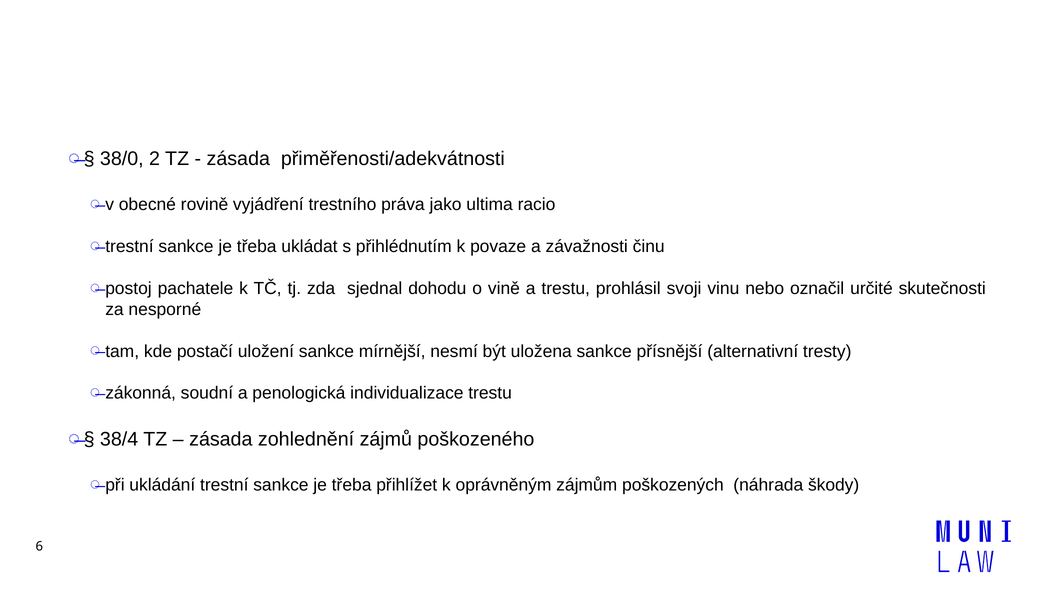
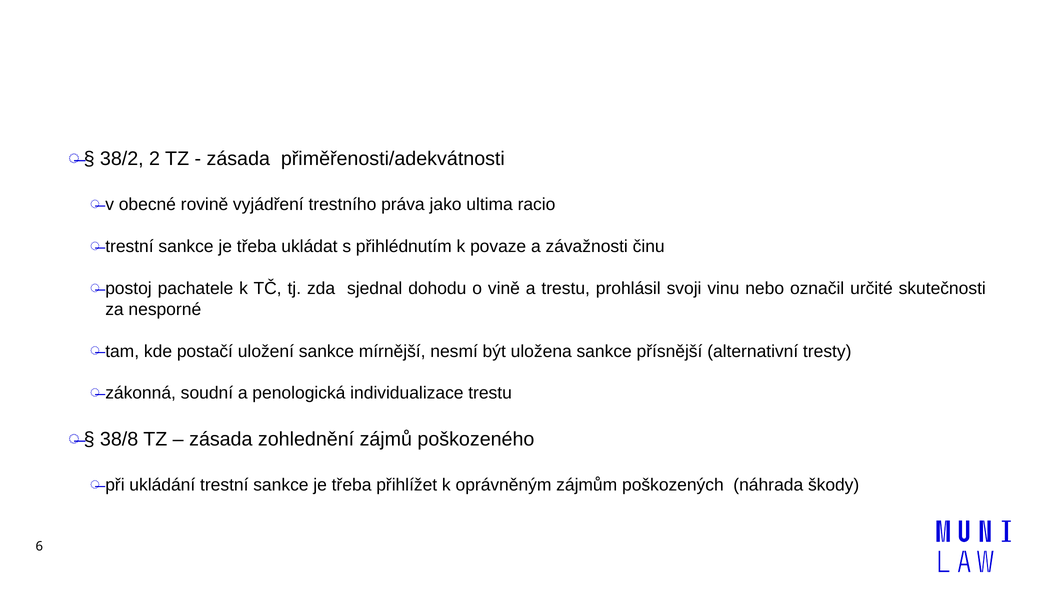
38/0: 38/0 -> 38/2 (122, 159)
38/4: 38/4 -> 38/8 (119, 439)
